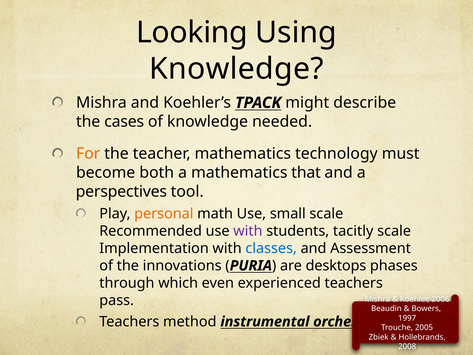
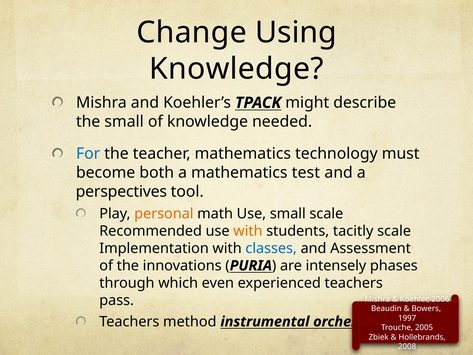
Looking: Looking -> Change (192, 32)
the cases: cases -> small (124, 122)
For colour: orange -> blue (88, 154)
that: that -> test (306, 173)
with colour: purple -> orange (248, 231)
desktops: desktops -> intensely (336, 266)
